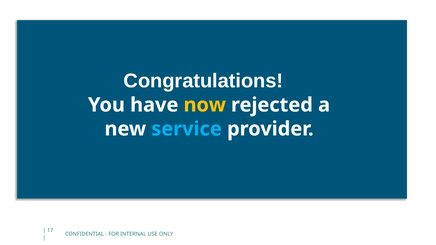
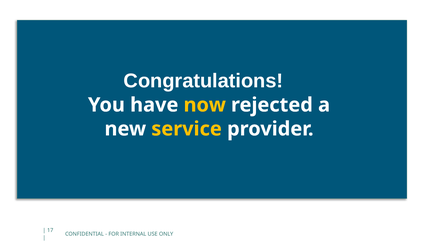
service colour: light blue -> yellow (187, 129)
